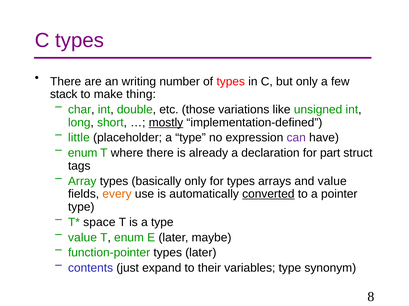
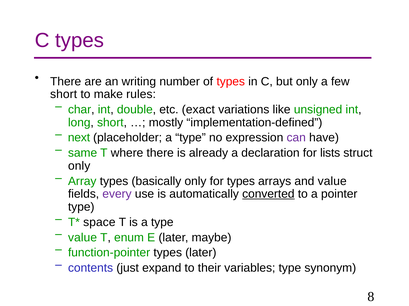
stack: stack -> short (64, 94)
thing: thing -> rules (141, 94)
those: those -> exact (198, 110)
mostly underline: present -> none (166, 123)
little: little -> next (79, 138)
enum: enum -> same (83, 153)
part: part -> lists (330, 153)
tags: tags -> only (79, 166)
every colour: orange -> purple (117, 194)
